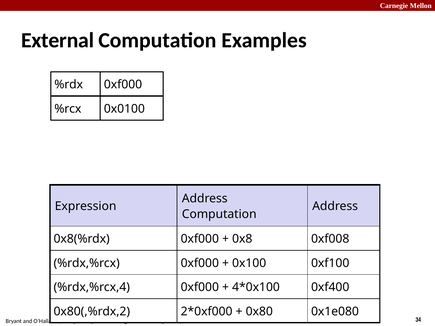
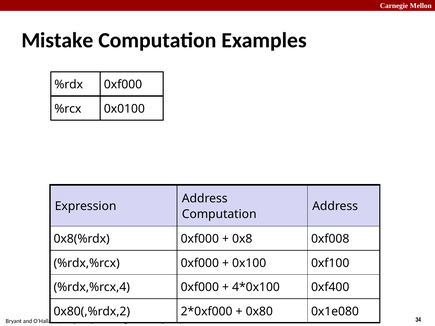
External: External -> Mistake (57, 40)
